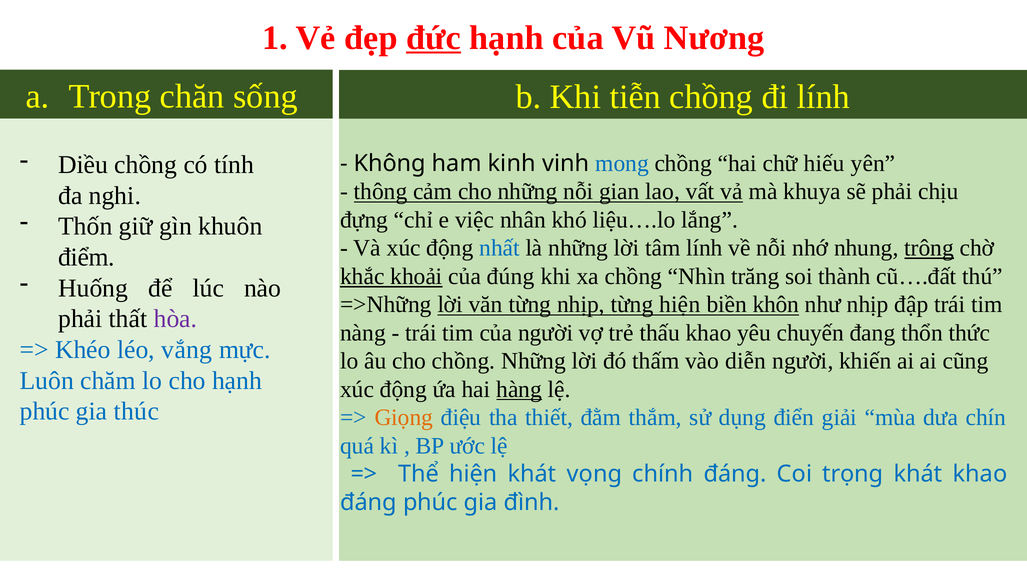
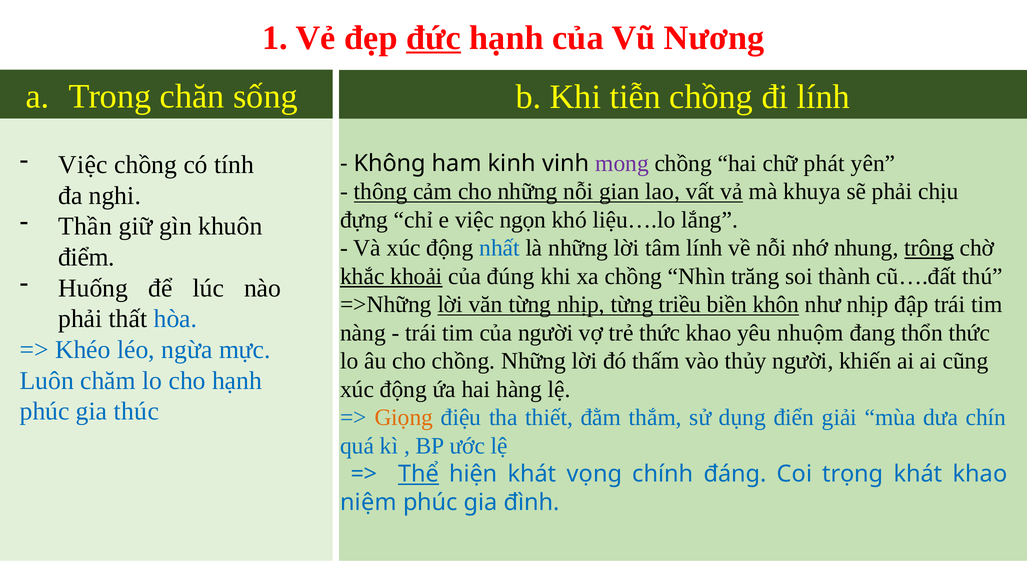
Diều: Diều -> Việc (83, 165)
mong colour: blue -> purple (622, 163)
hiếu: hiếu -> phát (824, 163)
nhân: nhân -> ngọn (523, 220)
Thốn: Thốn -> Thần (85, 226)
từng hiện: hiện -> triều (680, 304)
hòa colour: purple -> blue (175, 319)
trẻ thấu: thấu -> thức (660, 333)
chuyến: chuyến -> nhuộm (810, 333)
vắng: vắng -> ngừa (187, 350)
diễn: diễn -> thủy (746, 361)
hàng underline: present -> none (519, 389)
Thể underline: none -> present (418, 474)
đáng: đáng -> niệm (368, 502)
